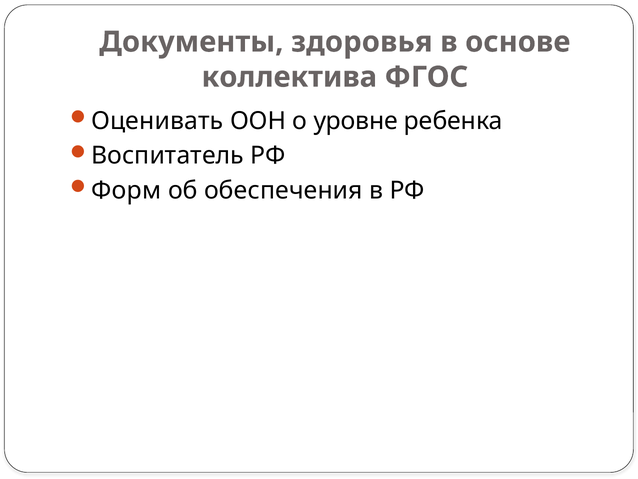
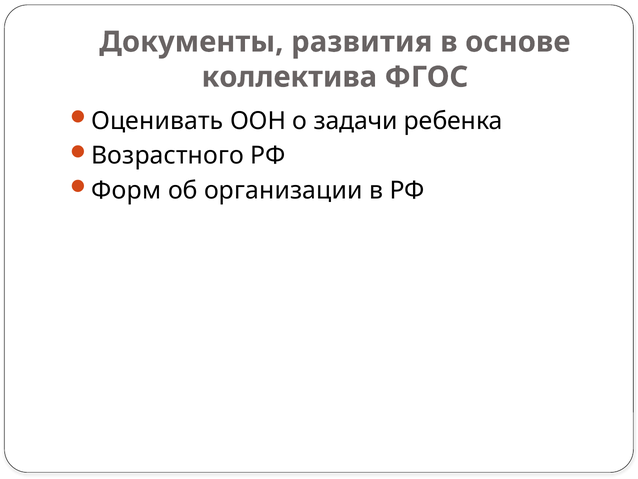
здоровья: здоровья -> развития (362, 42)
уровне: уровне -> задачи (356, 121)
Воспитатель: Воспитатель -> Возрастного (167, 156)
обеспечения: обеспечения -> организации (283, 190)
